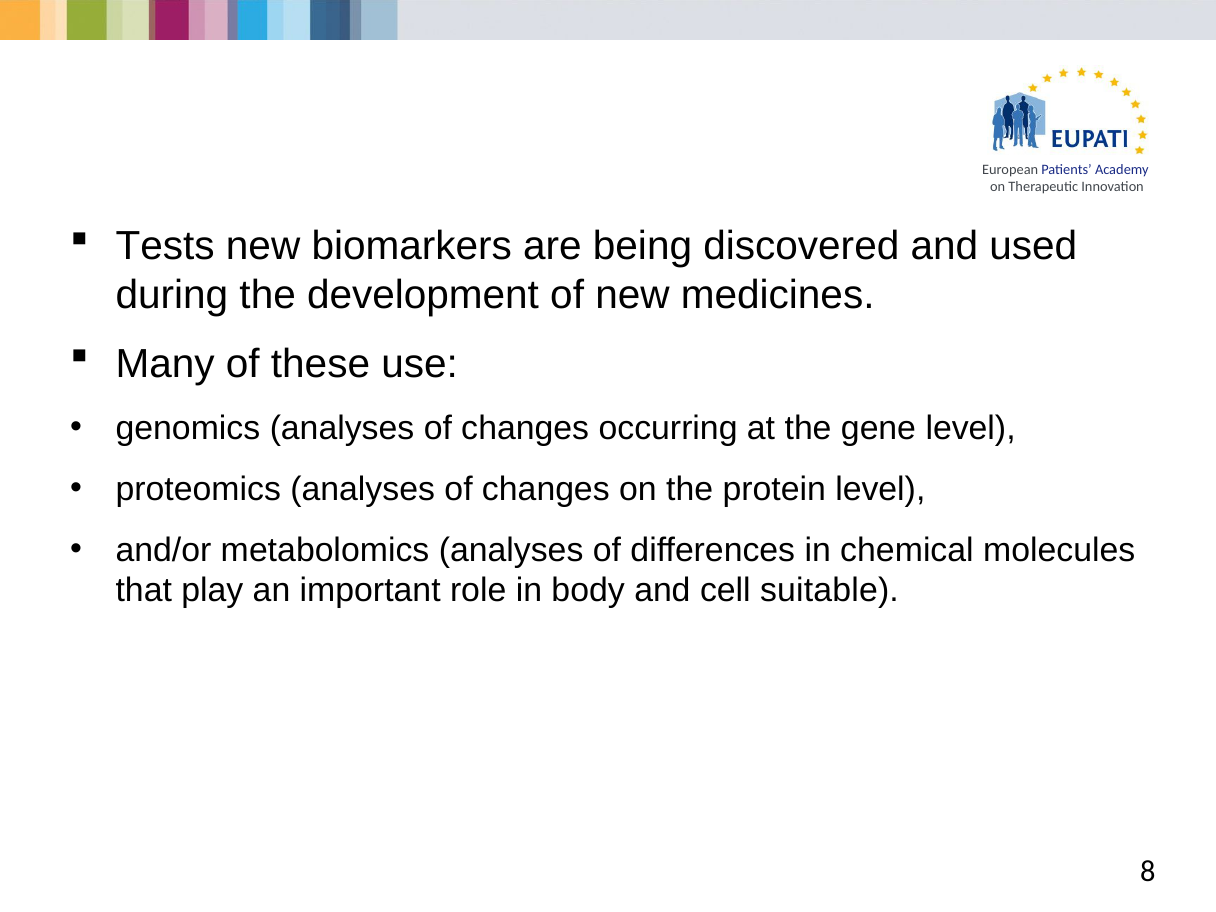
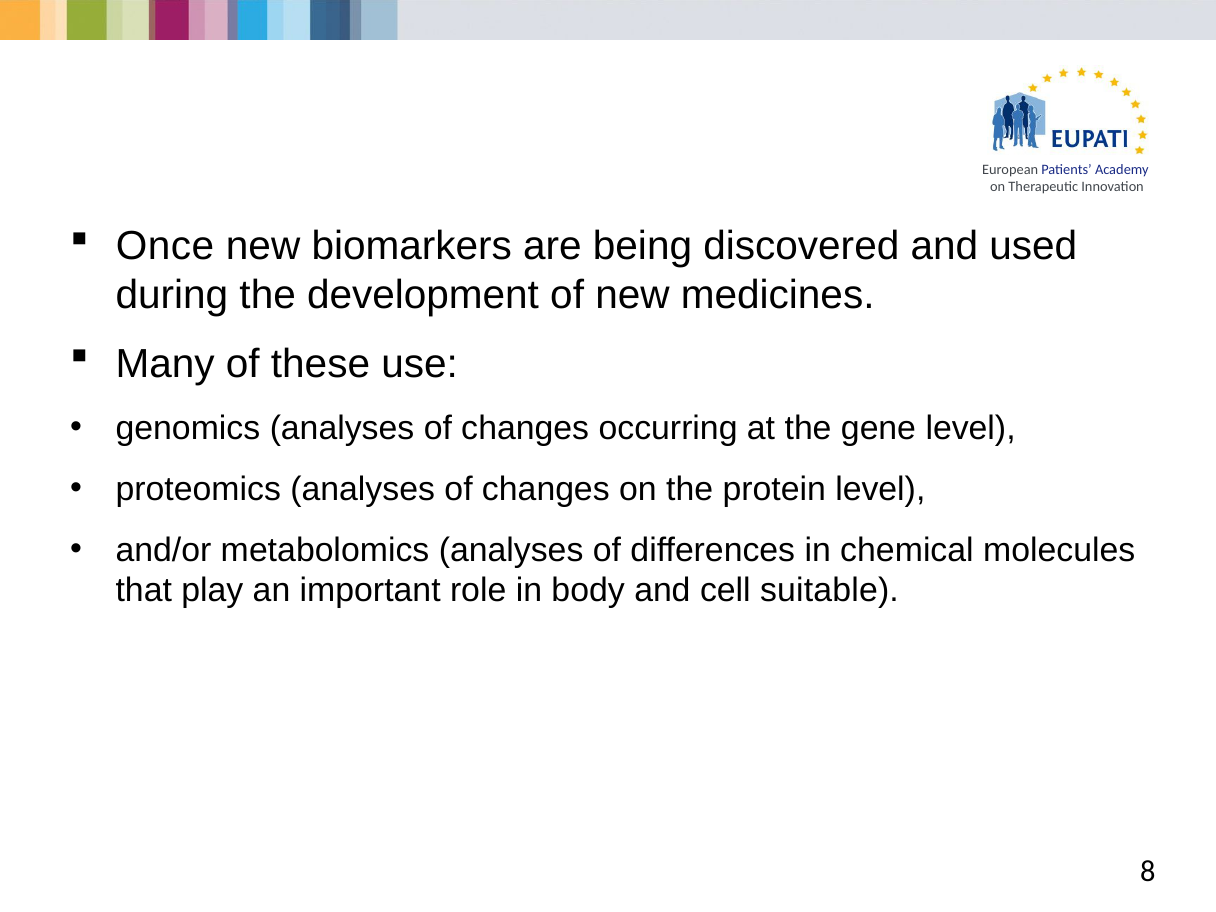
Tests: Tests -> Once (165, 246)
